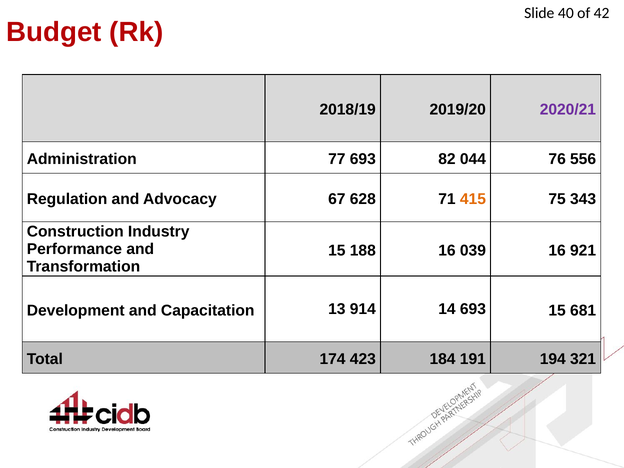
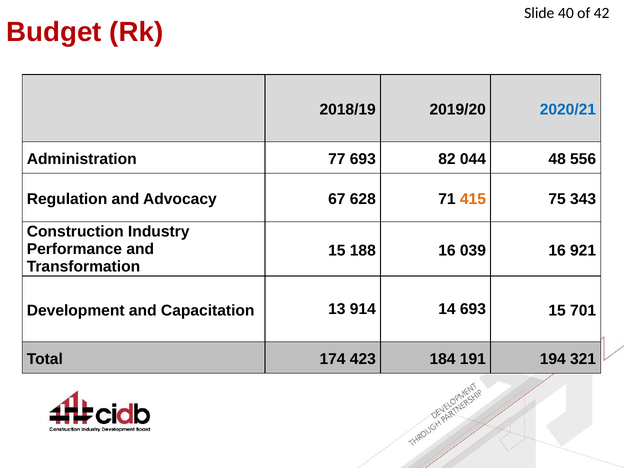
2020/21 colour: purple -> blue (568, 110)
76: 76 -> 48 (557, 159)
681: 681 -> 701 (583, 310)
